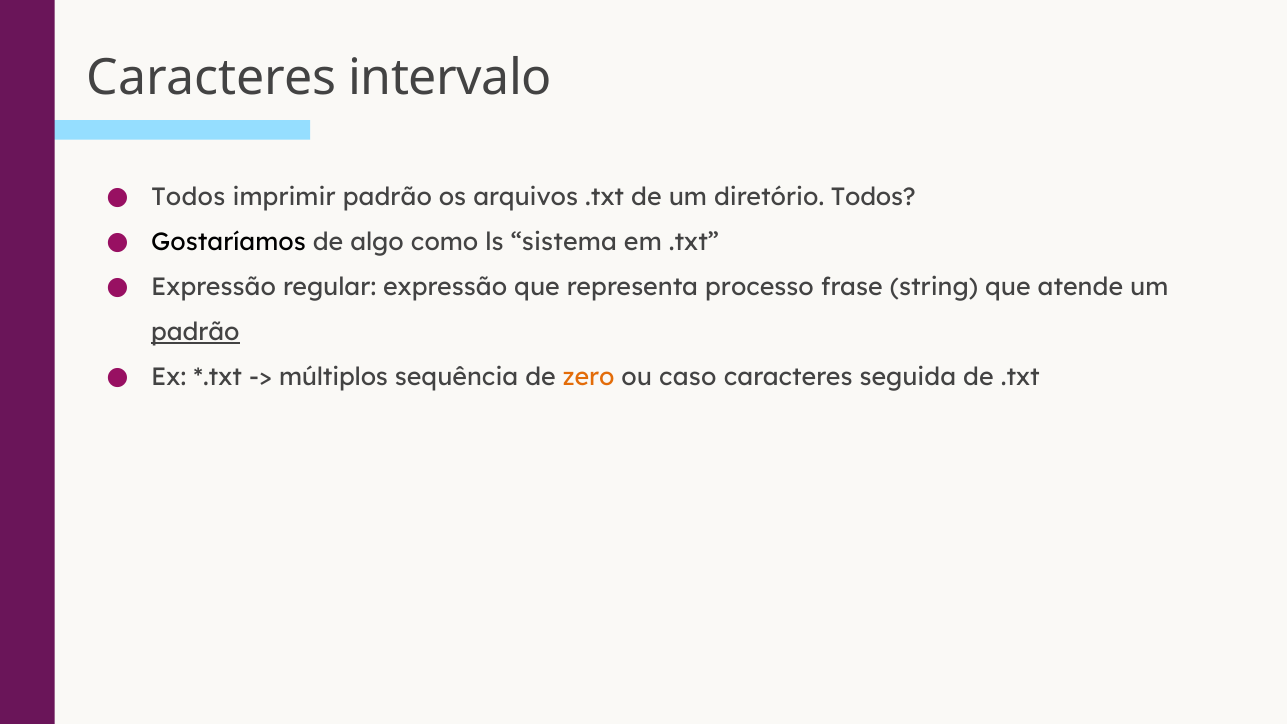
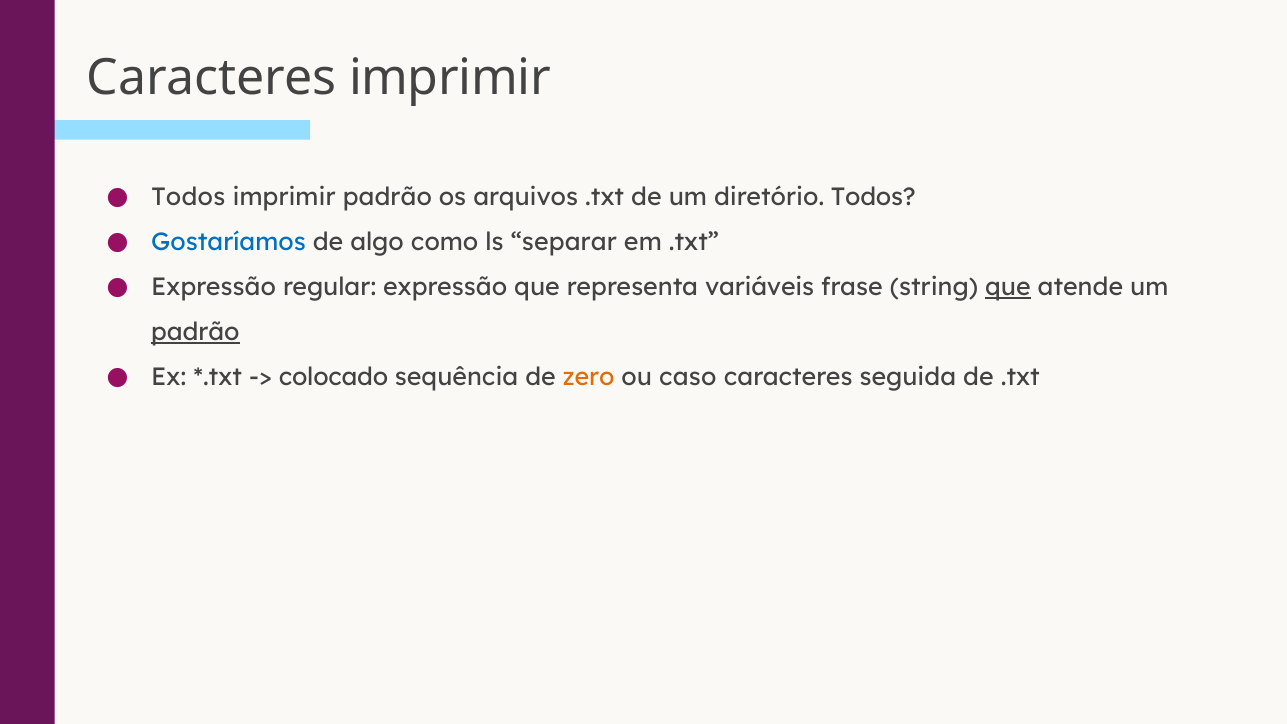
Caracteres intervalo: intervalo -> imprimir (450, 78)
Gostaríamos colour: black -> blue (229, 242)
sistema: sistema -> separar (564, 242)
processo: processo -> variáveis (760, 287)
que underline: none -> present (1008, 287)
múltiplos: múltiplos -> colocado (334, 377)
